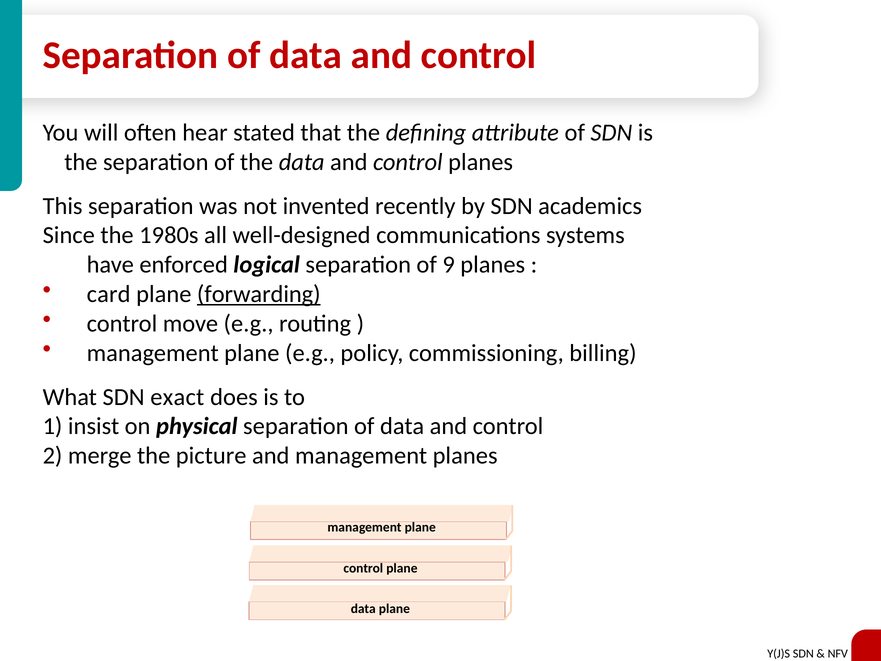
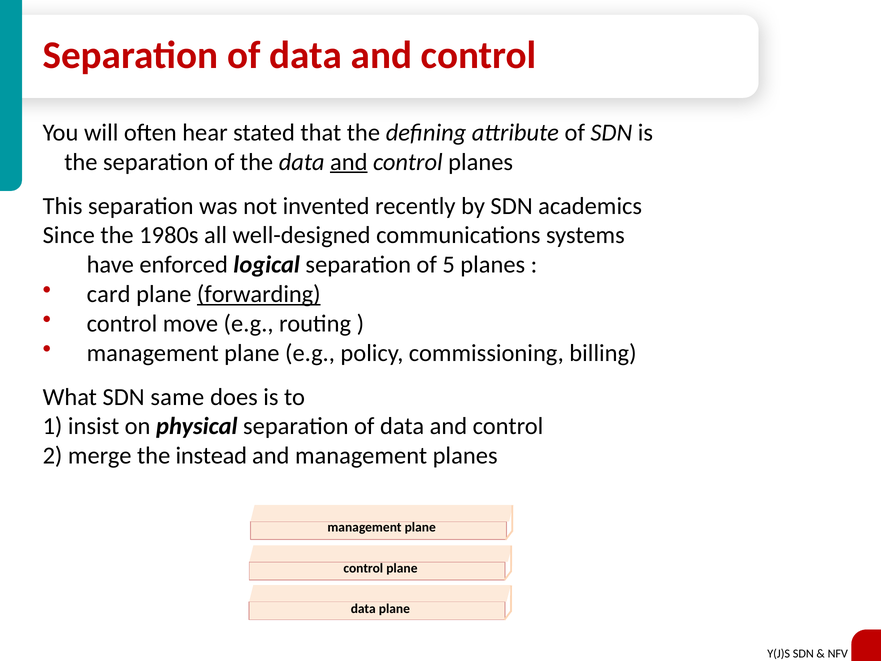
and underline: none -> present (349, 162)
9: 9 -> 5 (449, 265)
exact: exact -> same (177, 397)
picture: picture -> instead (211, 456)
